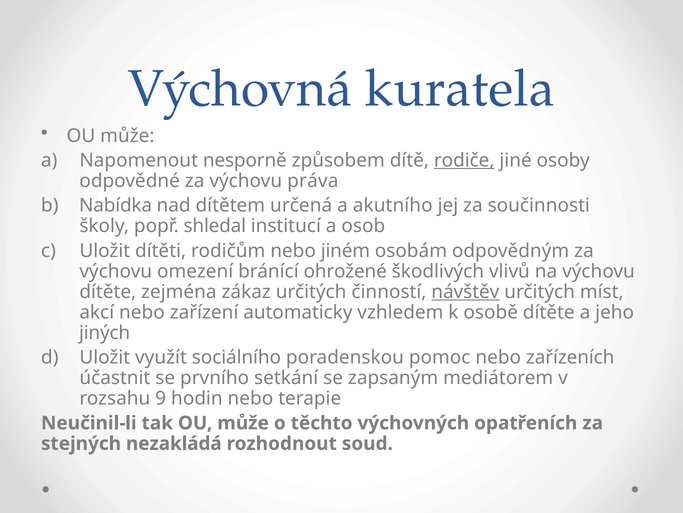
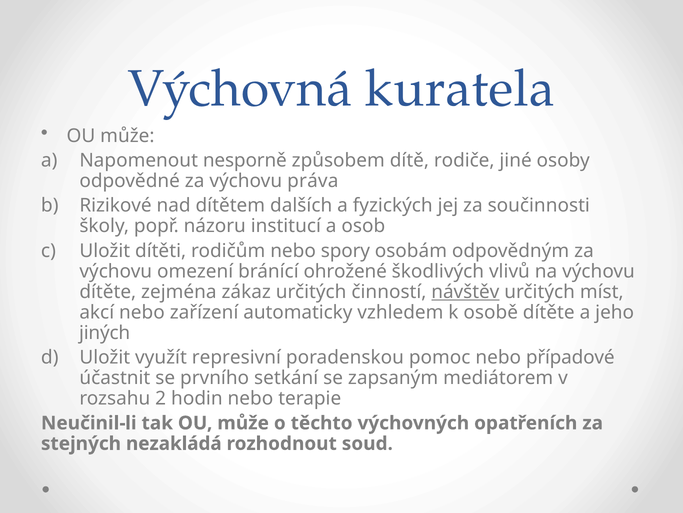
rodiče underline: present -> none (464, 160)
Nabídka: Nabídka -> Rizikové (116, 205)
určená: určená -> dalších (301, 205)
akutního: akutního -> fyzických (393, 205)
shledal: shledal -> názoru (215, 226)
jiném: jiném -> spory (345, 250)
sociálního: sociálního -> represivní (236, 357)
zařízeních: zařízeních -> případové (570, 357)
9: 9 -> 2 (161, 398)
